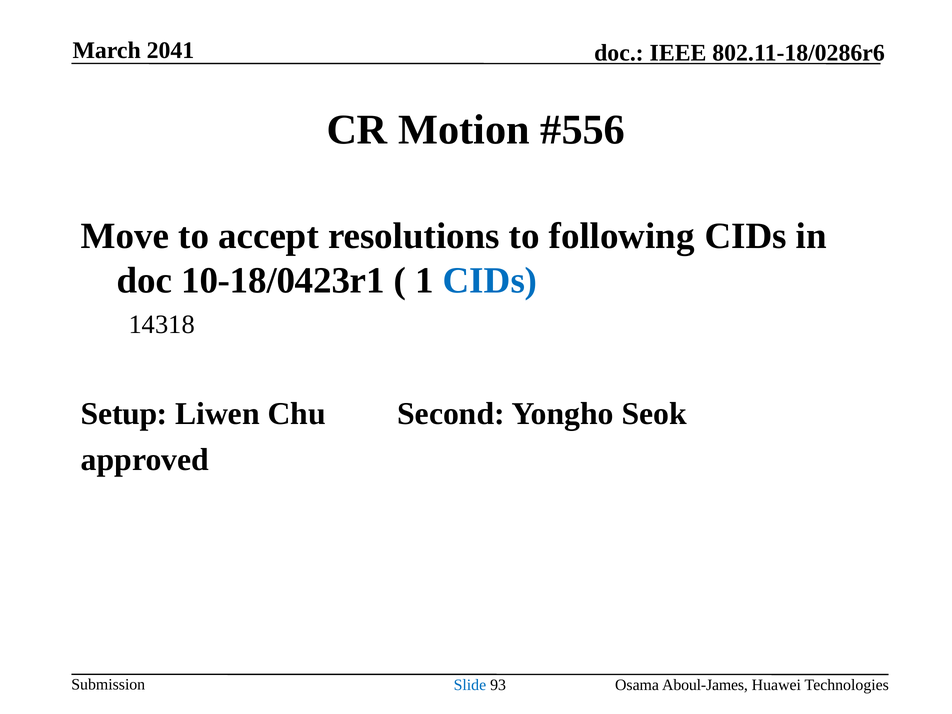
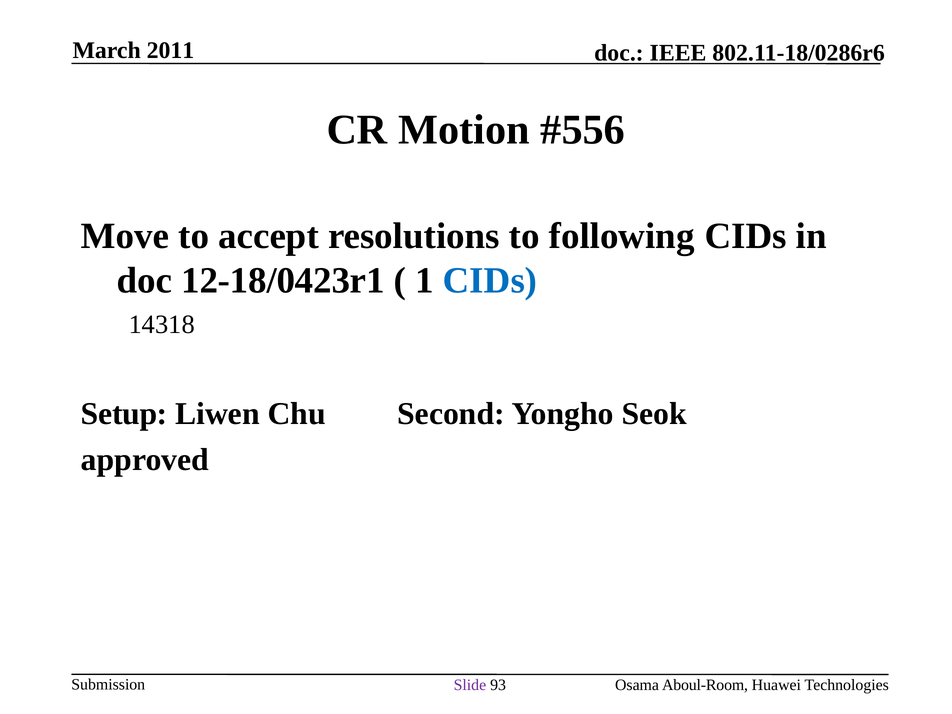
2041: 2041 -> 2011 (170, 50)
10-18/0423r1: 10-18/0423r1 -> 12-18/0423r1 (283, 280)
Slide colour: blue -> purple (470, 685)
Aboul-James: Aboul-James -> Aboul-Room (705, 685)
